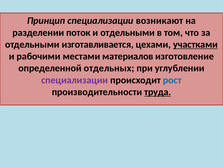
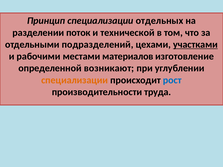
возникают: возникают -> отдельных (160, 21)
и отдельными: отдельными -> технической (127, 33)
изготавливается: изготавливается -> подразделений (98, 45)
отдельных: отдельных -> возникают (109, 68)
специализации colour: purple -> orange (75, 80)
труда underline: present -> none (158, 92)
